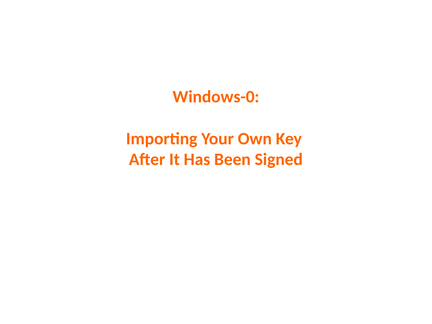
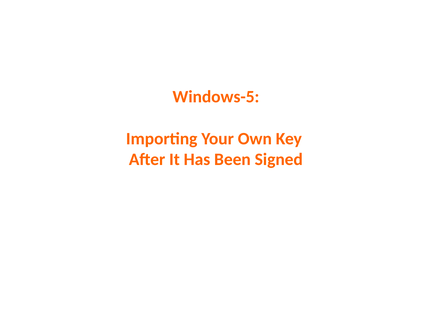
Windows-0: Windows-0 -> Windows-5 (216, 97)
